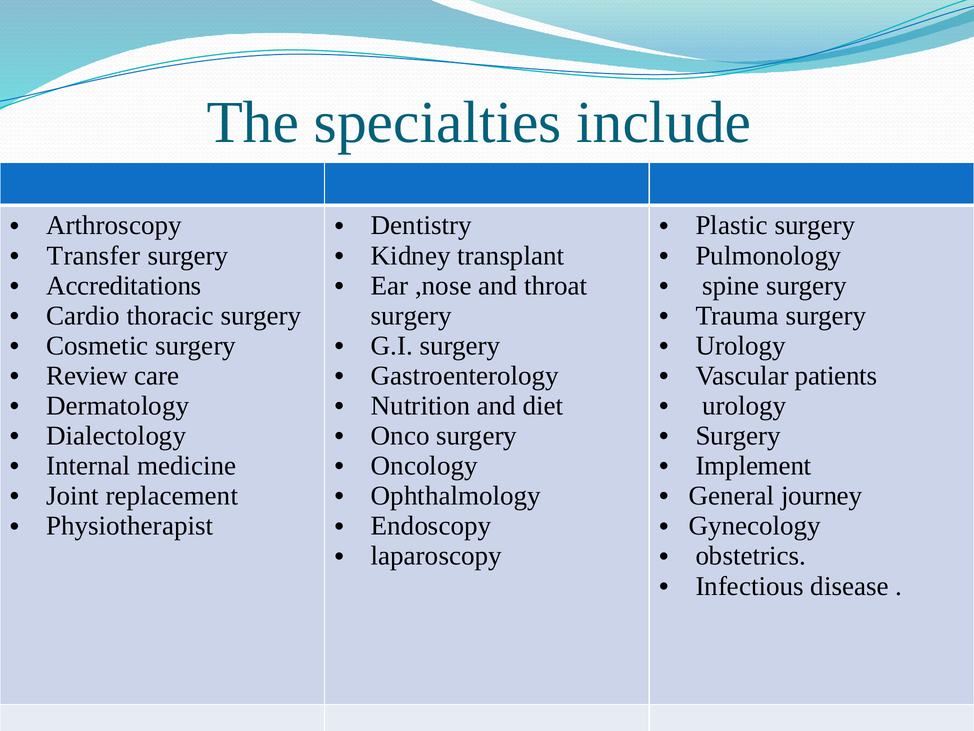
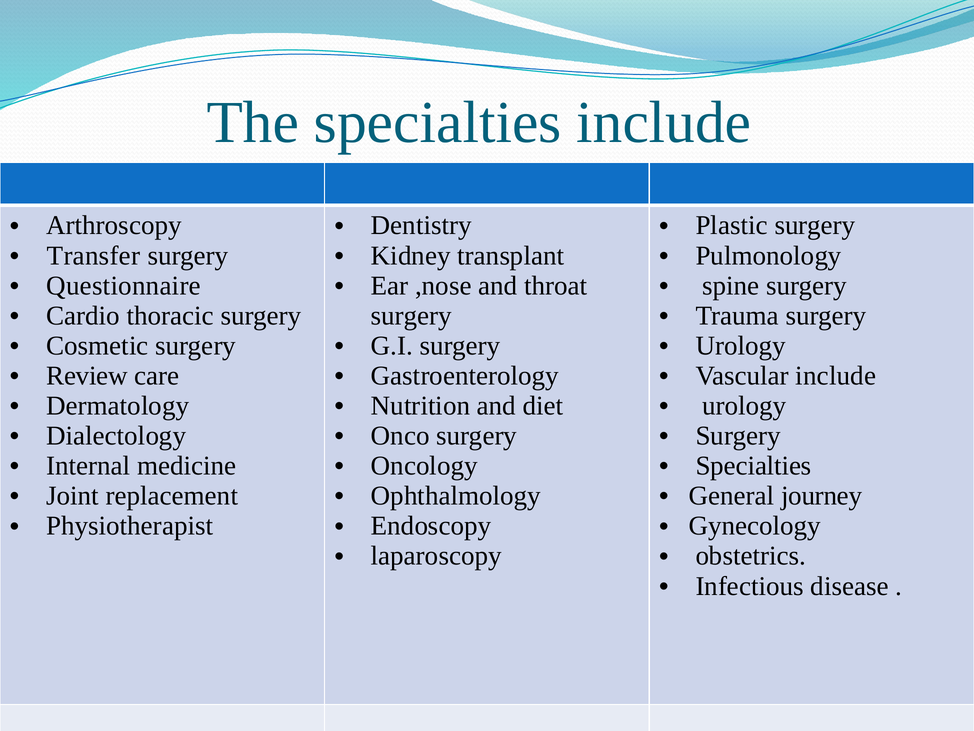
Accreditations: Accreditations -> Questionnaire (124, 285)
Vascular patients: patients -> include (836, 375)
Implement: Implement -> Specialties (753, 466)
